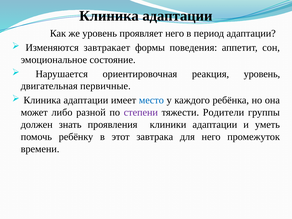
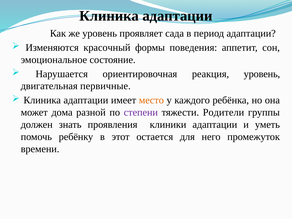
проявляет него: него -> сада (175, 33)
завтракает: завтракает -> красочный (107, 48)
место colour: blue -> orange (151, 100)
либо: либо -> дома (62, 112)
завтрака: завтрака -> остается (155, 137)
